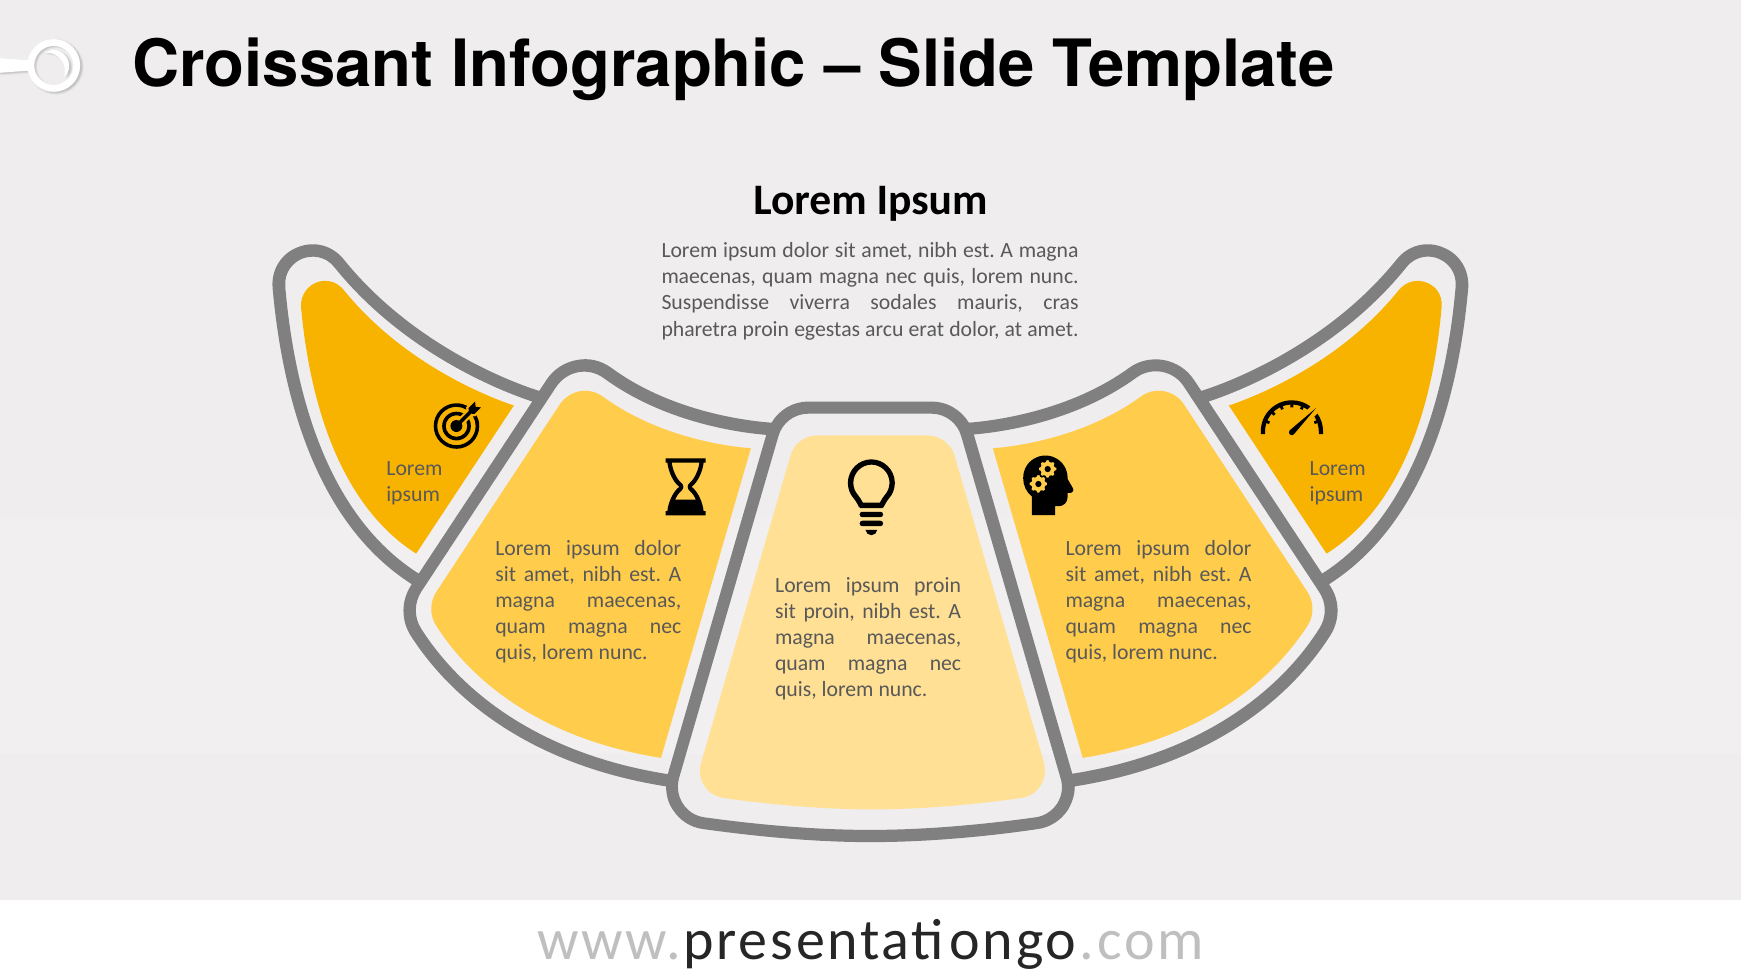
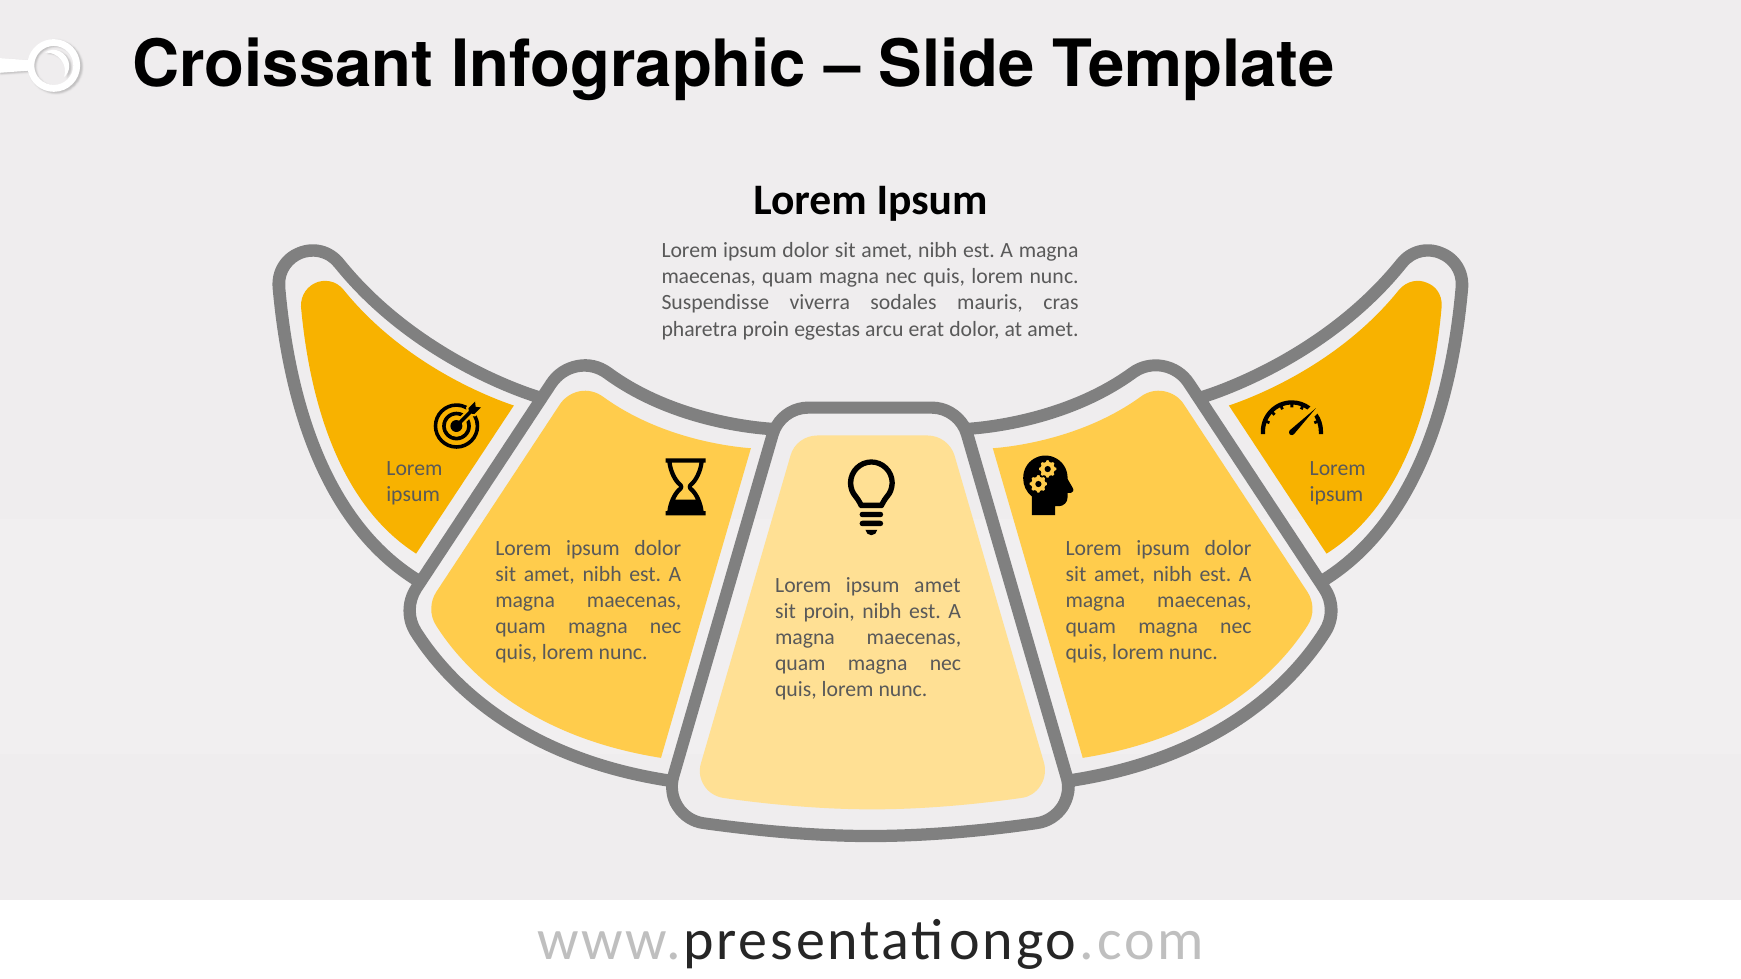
ipsum proin: proin -> amet (937, 585)
